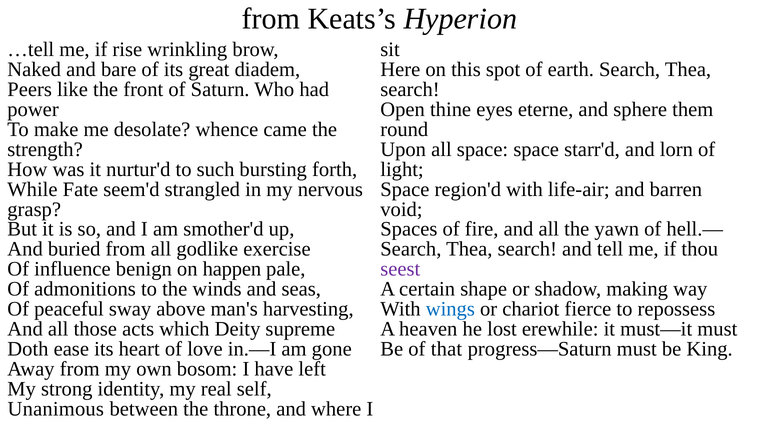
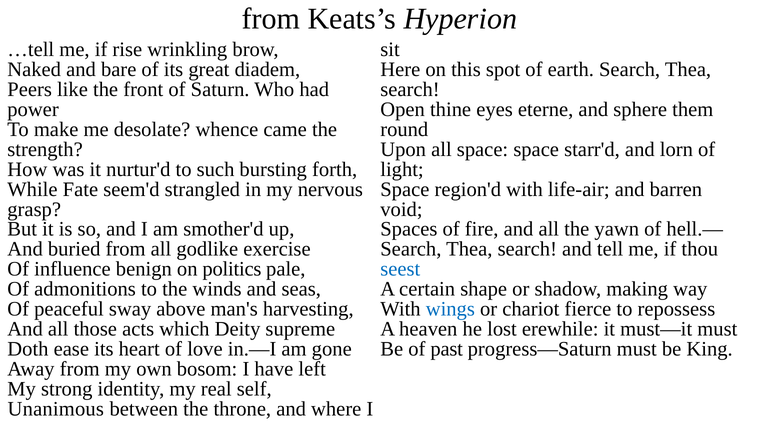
happen: happen -> politics (232, 269)
seest colour: purple -> blue (400, 269)
that: that -> past (447, 349)
